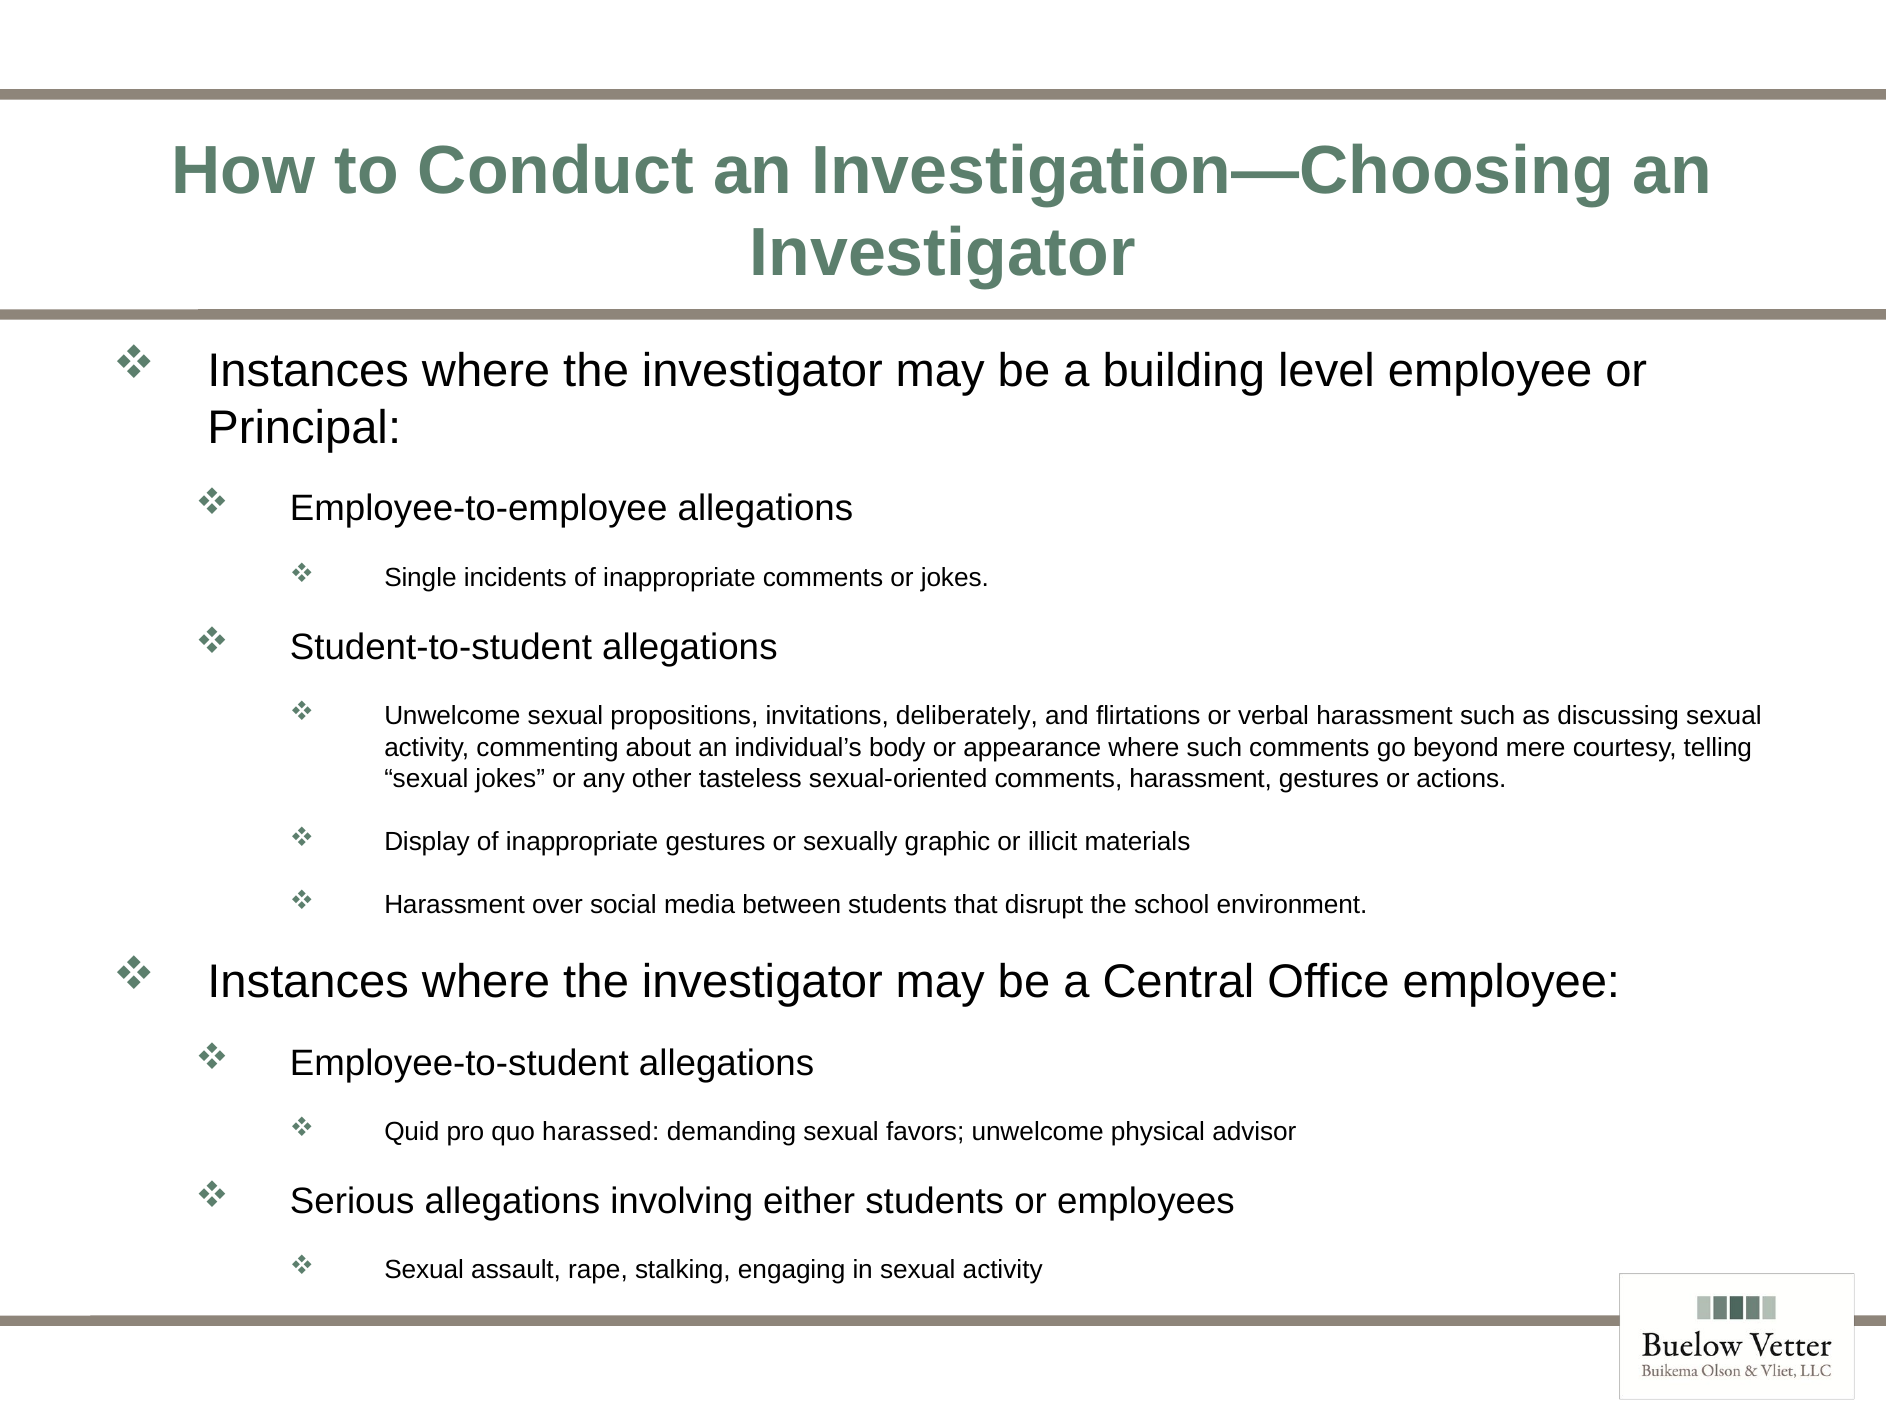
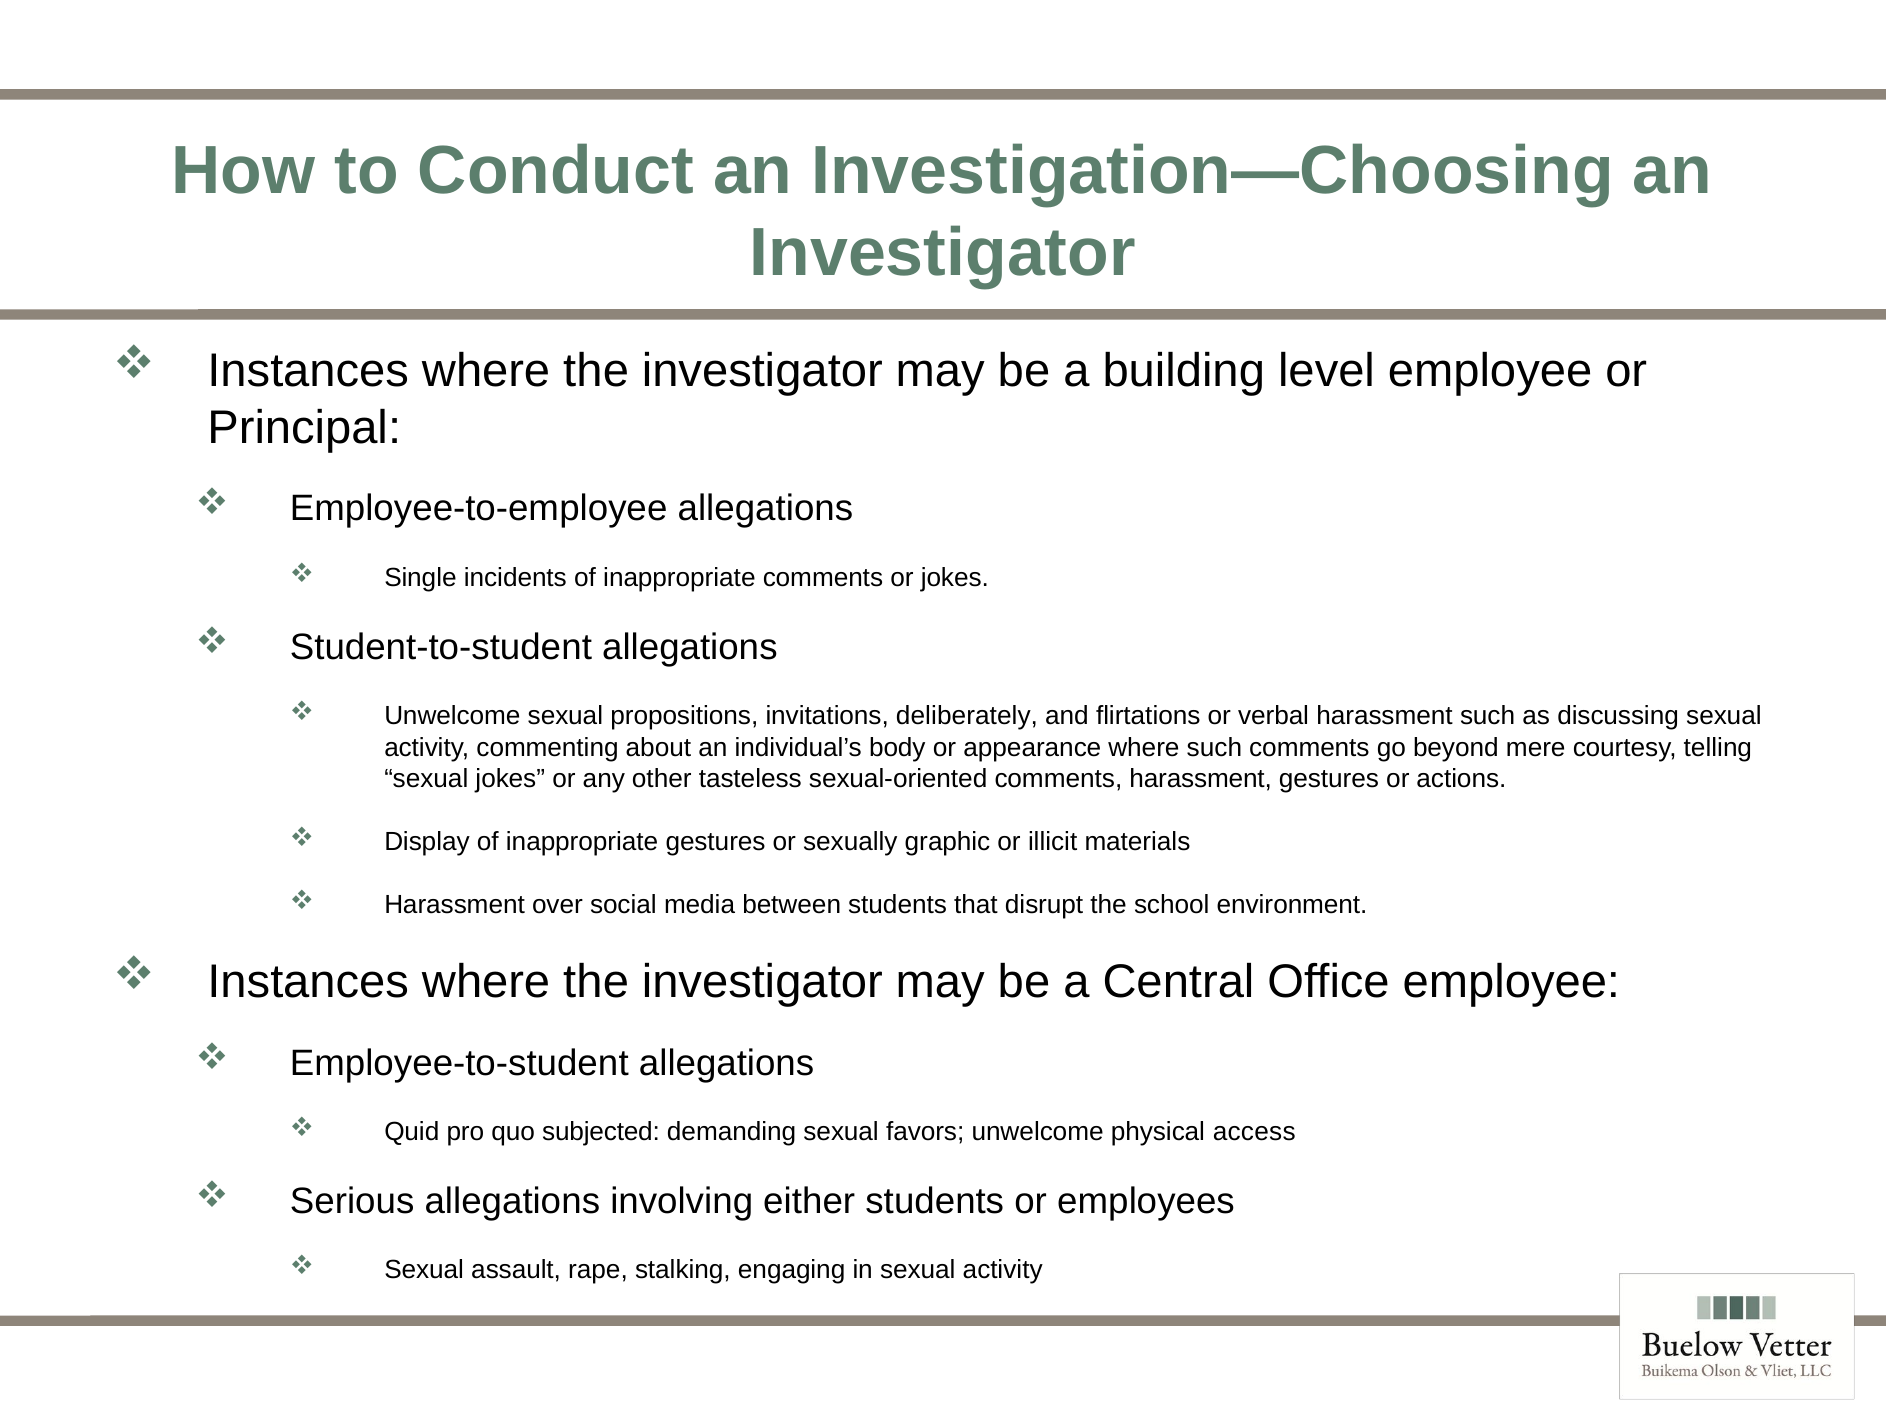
harassed: harassed -> subjected (601, 1131)
advisor: advisor -> access (1254, 1131)
